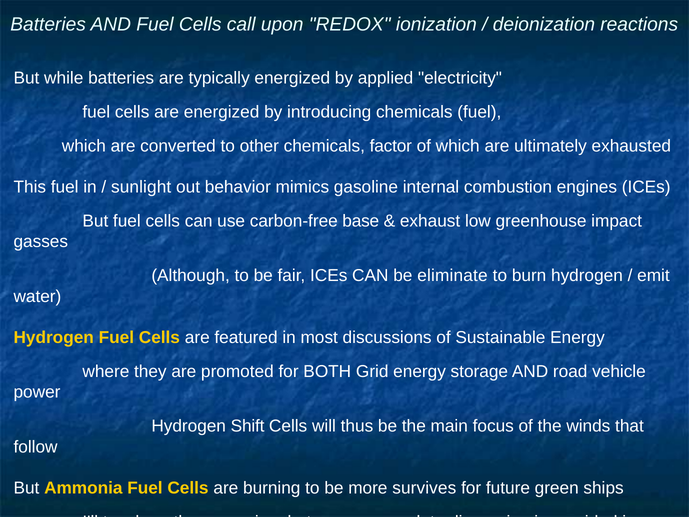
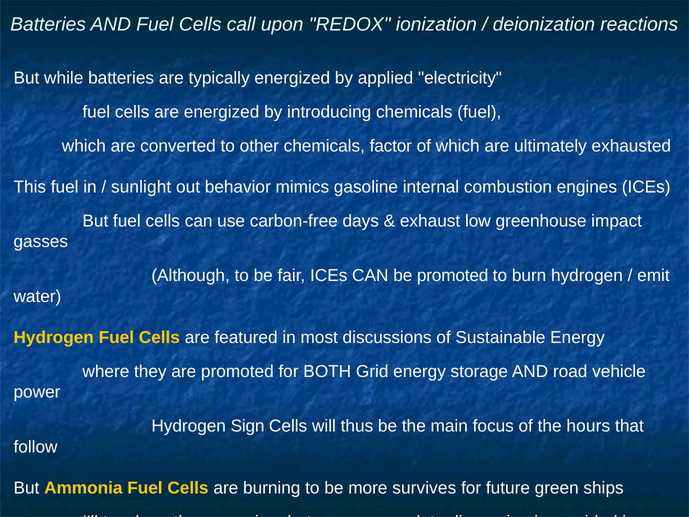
base: base -> days (361, 221)
be eliminate: eliminate -> promoted (453, 276)
Shift: Shift -> Sign (248, 426)
winds: winds -> hours (588, 426)
